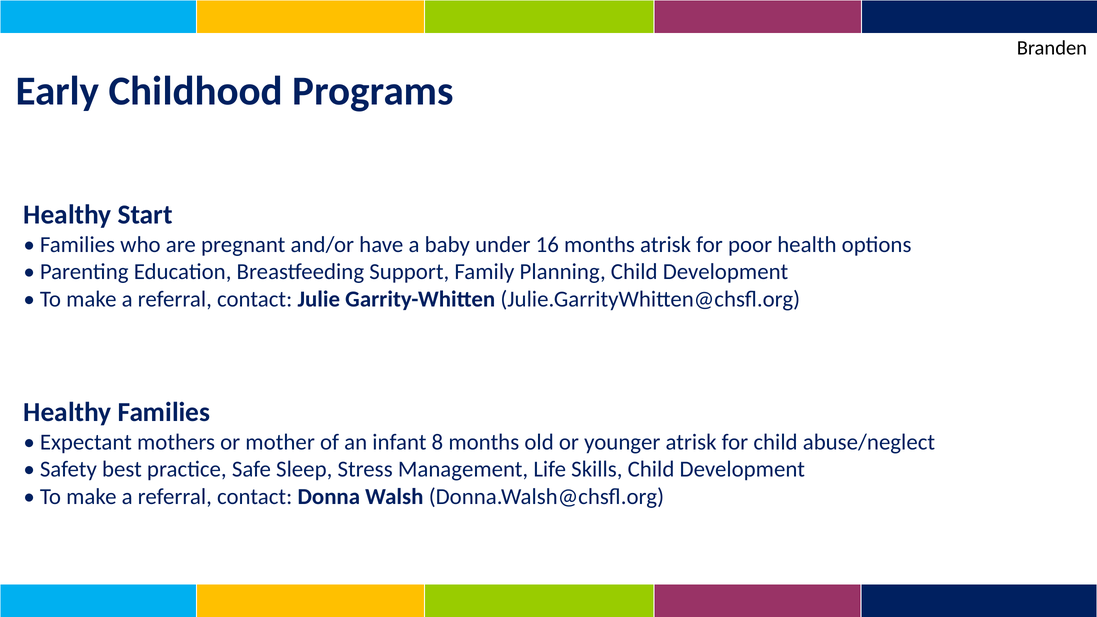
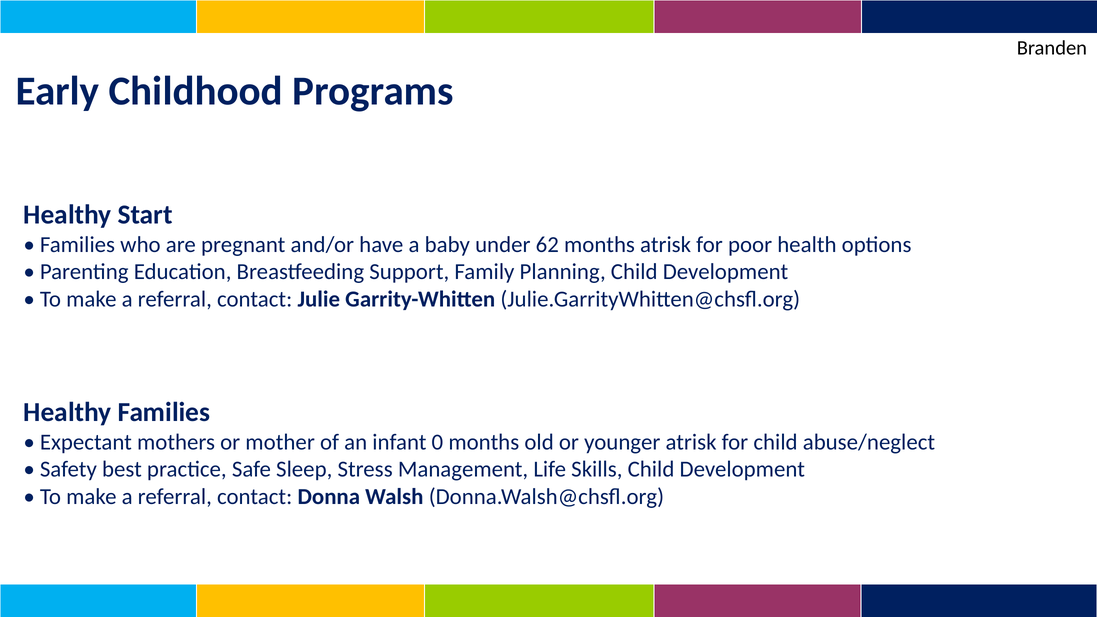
16: 16 -> 62 (547, 244)
8: 8 -> 0 (437, 442)
